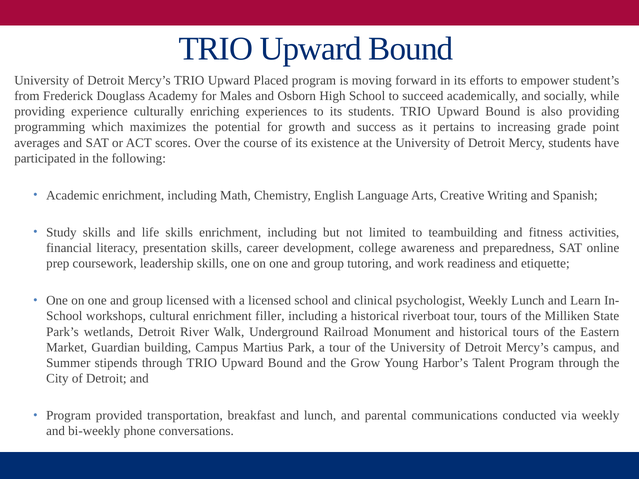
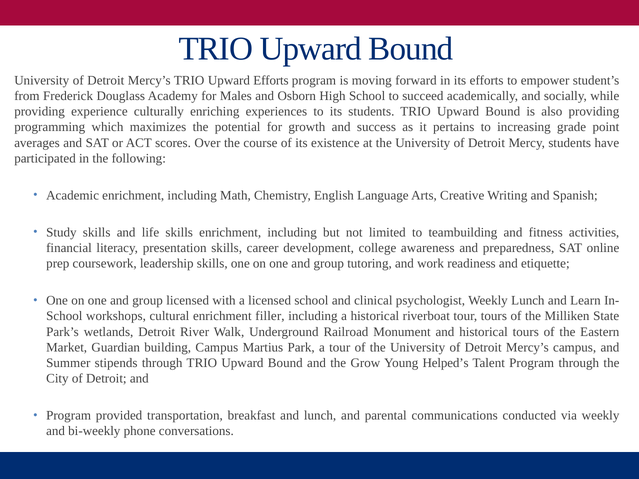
Upward Placed: Placed -> Efforts (271, 80)
Harbor’s: Harbor’s -> Helped’s (446, 363)
